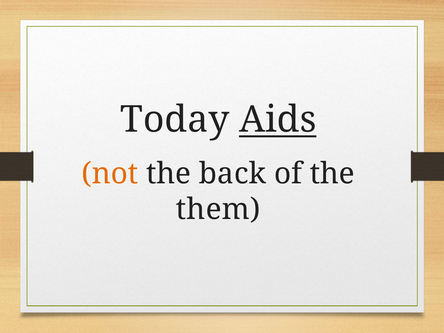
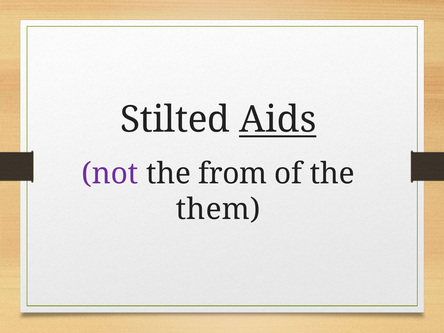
Today: Today -> Stilted (175, 119)
not colour: orange -> purple (110, 174)
back: back -> from (233, 174)
